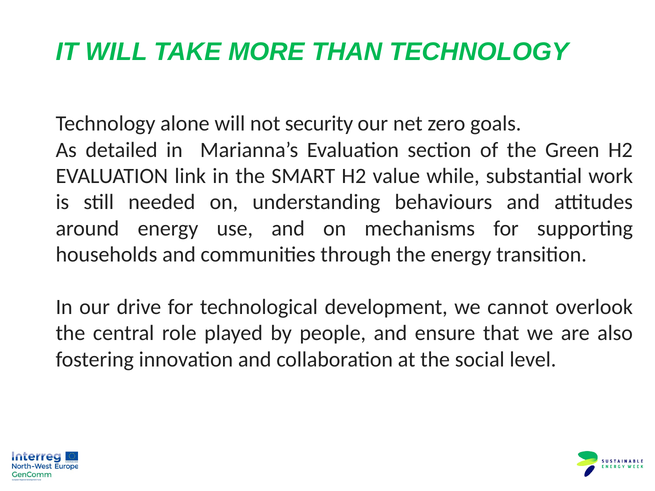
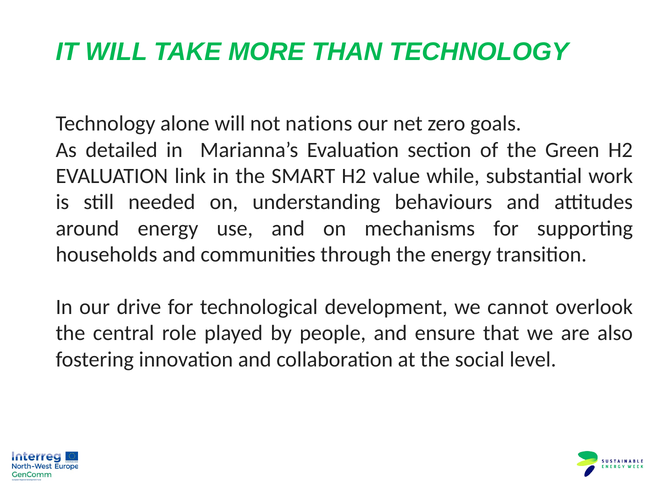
security: security -> nations (319, 124)
